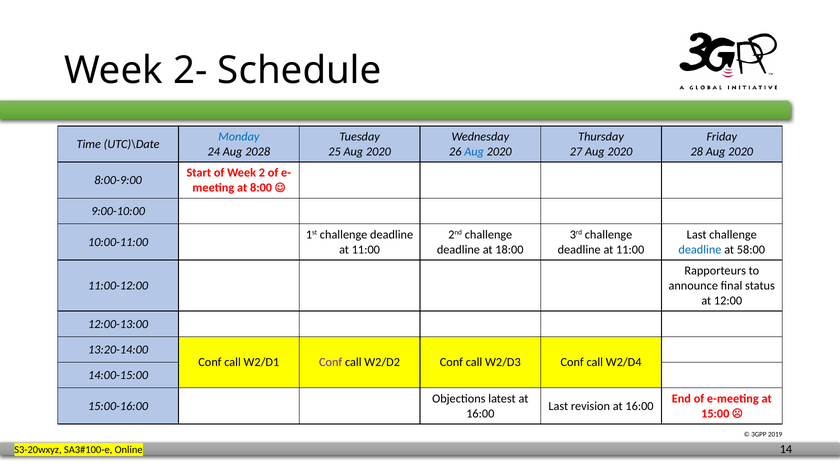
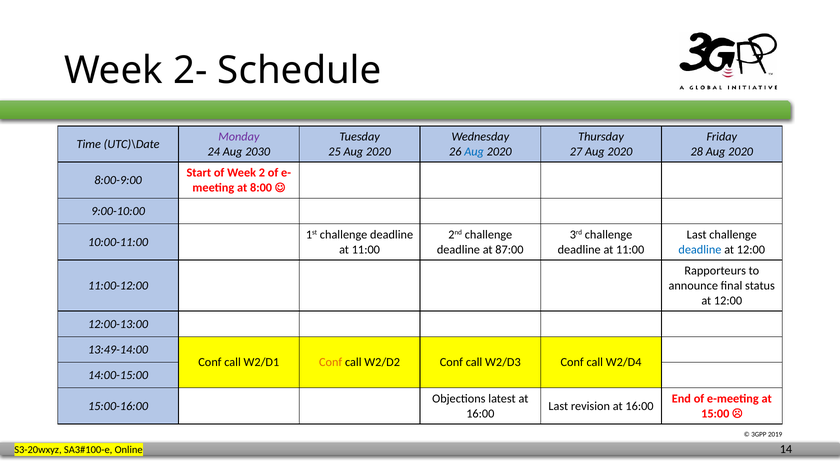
Monday colour: blue -> purple (239, 137)
2028: 2028 -> 2030 (258, 151)
18:00: 18:00 -> 87:00 (509, 249)
58:00: 58:00 -> 12:00 (751, 249)
13:20-14:00: 13:20-14:00 -> 13:49-14:00 (118, 349)
Conf colour: purple -> orange (331, 362)
